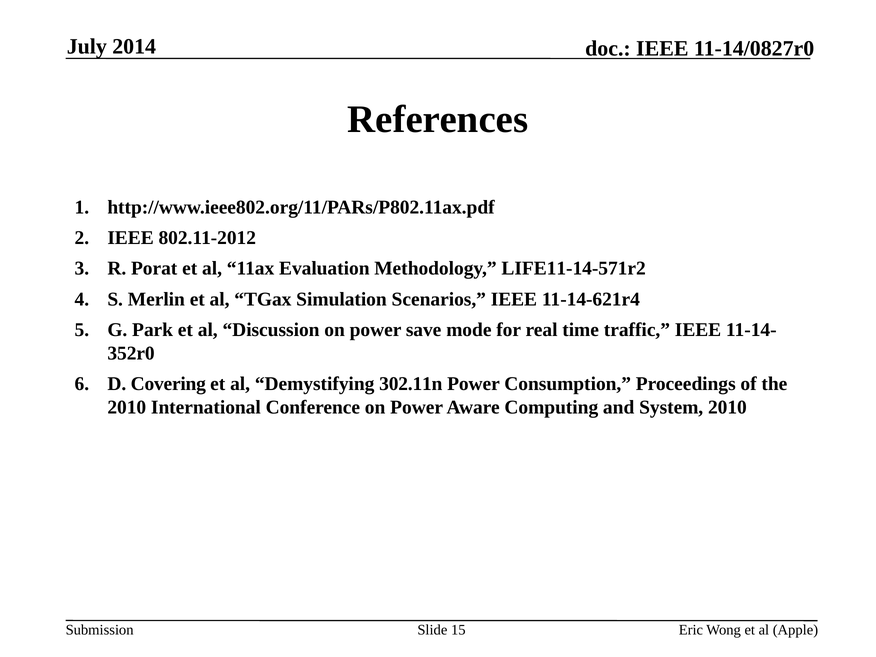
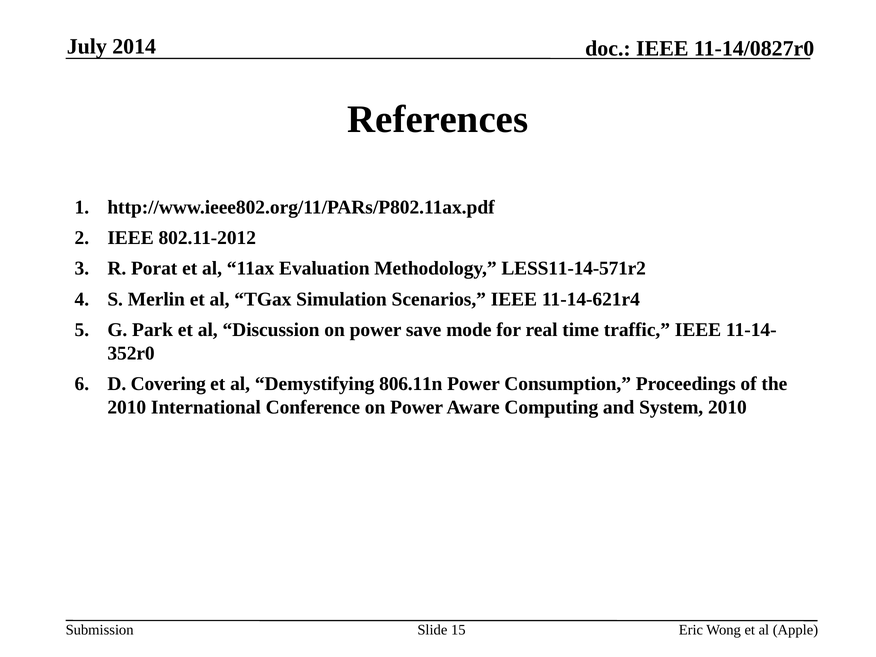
LIFE11-14-571r2: LIFE11-14-571r2 -> LESS11-14-571r2 (574, 269)
302.11n: 302.11n -> 806.11n (411, 384)
